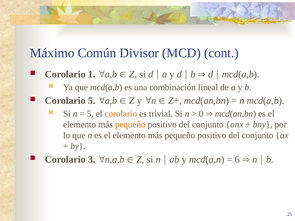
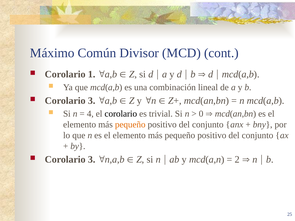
5: 5 -> 3 (92, 101)
5: 5 -> 4 (90, 114)
corolario colour: orange -> black (121, 114)
6: 6 -> 2 (237, 160)
